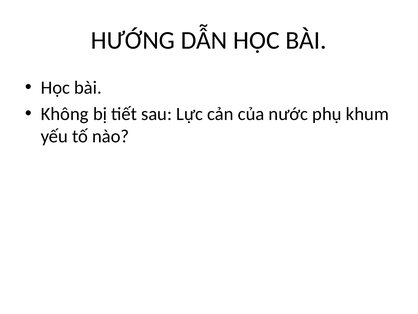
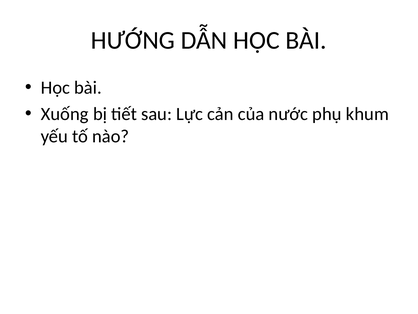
Không: Không -> Xuống (65, 114)
